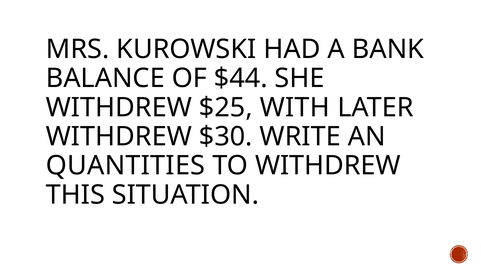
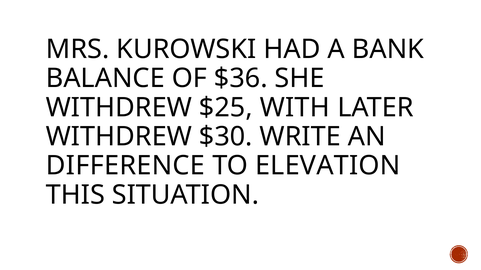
$44: $44 -> $36 (241, 78)
QUANTITIES: QUANTITIES -> DIFFERENCE (125, 166)
TO WITHDREW: WITHDREW -> ELEVATION (328, 166)
